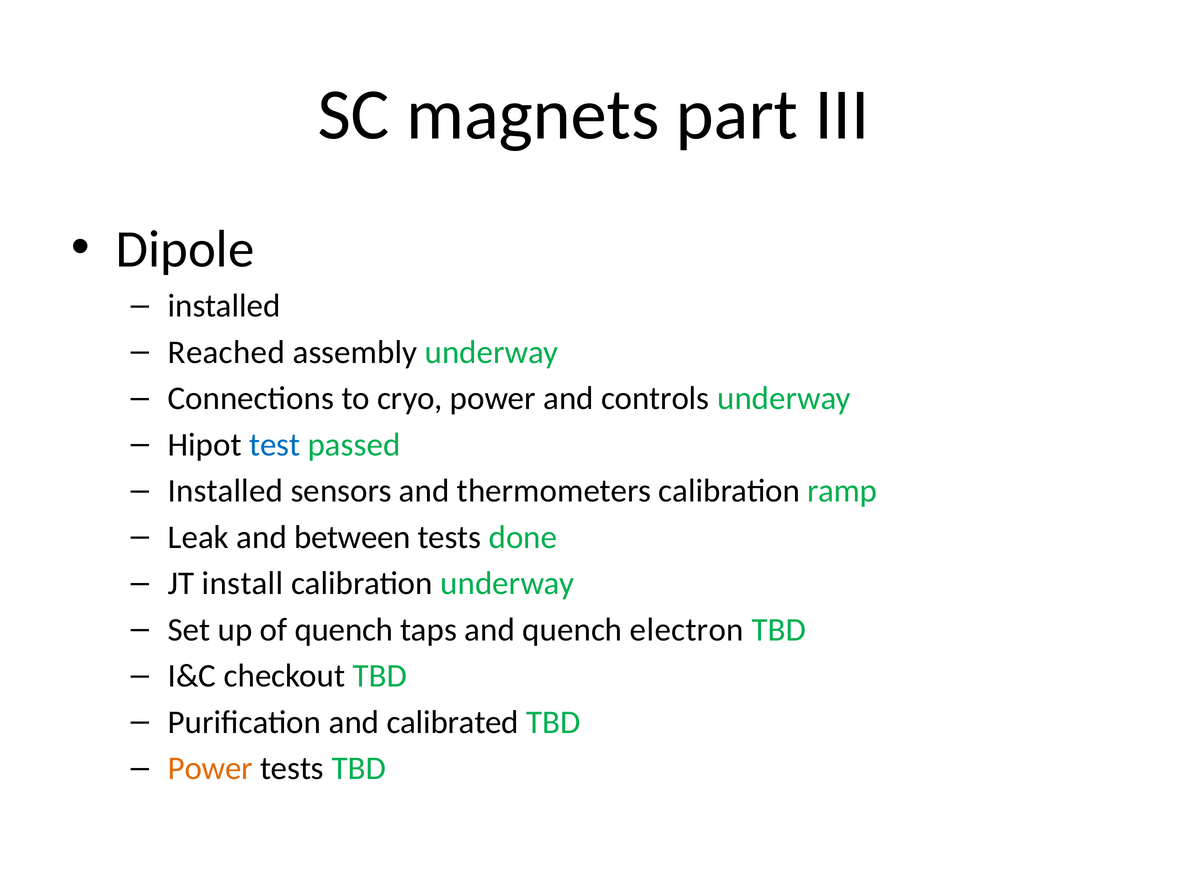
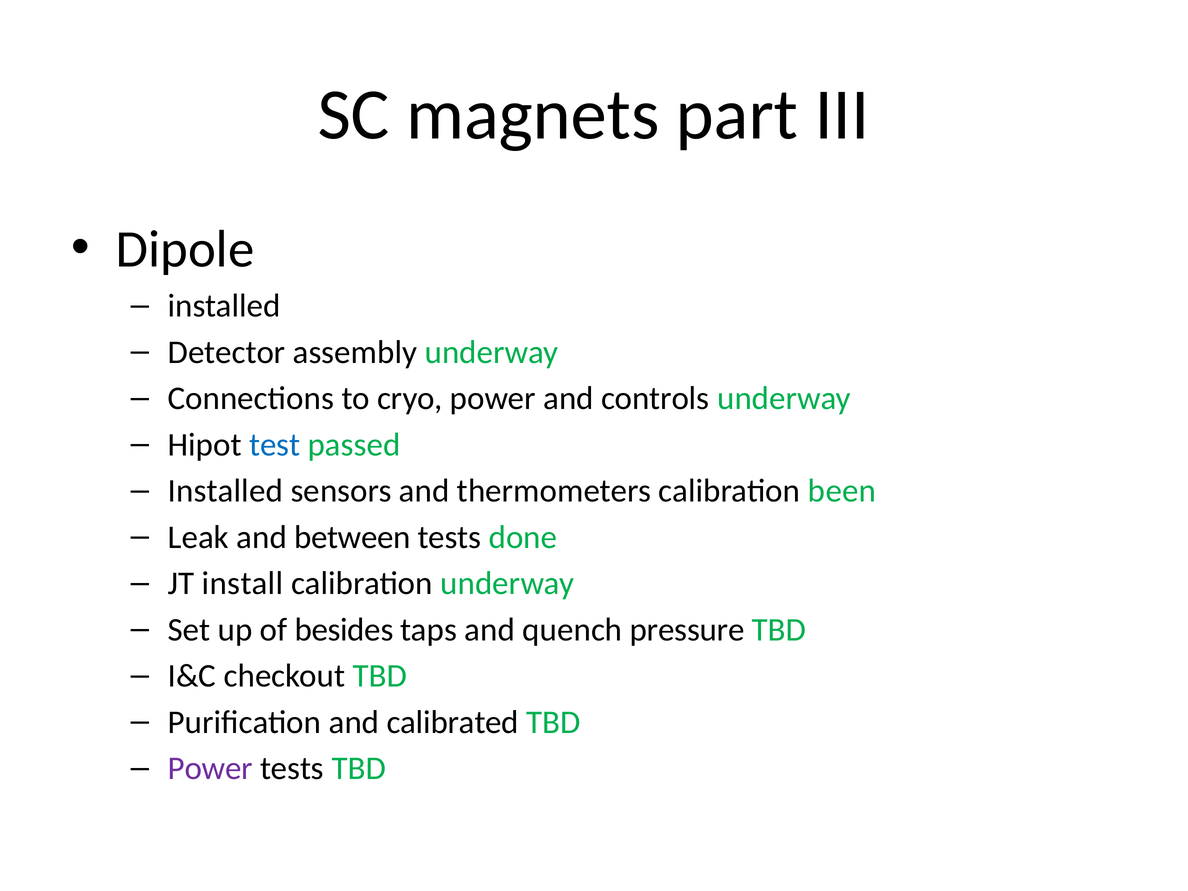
Reached: Reached -> Detector (227, 352)
ramp: ramp -> been (842, 491)
of quench: quench -> besides (344, 630)
electron: electron -> pressure (687, 630)
Power colour: orange -> purple (210, 769)
